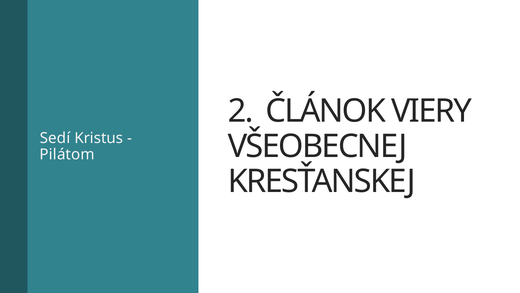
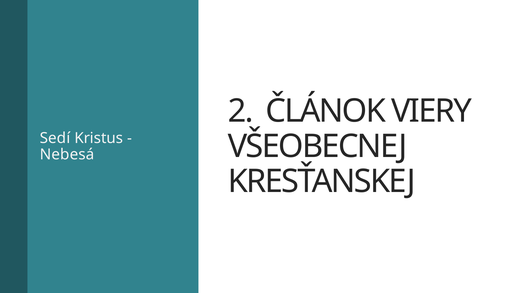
Pilátom: Pilátom -> Nebesá (67, 154)
